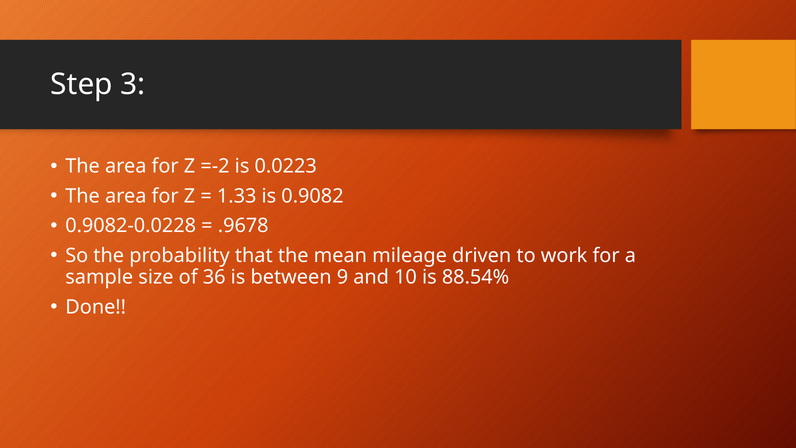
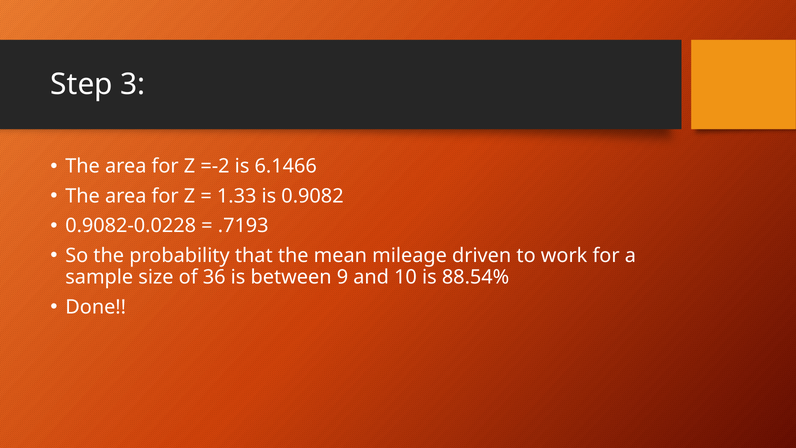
0.0223: 0.0223 -> 6.1466 (286, 166)
.9678: .9678 -> .7193 (243, 226)
